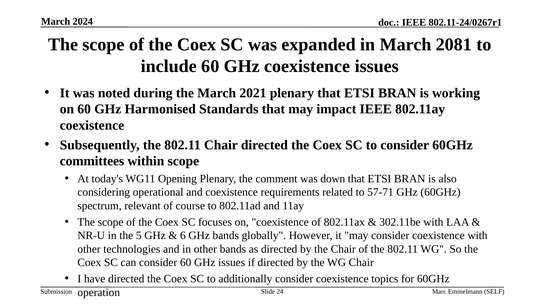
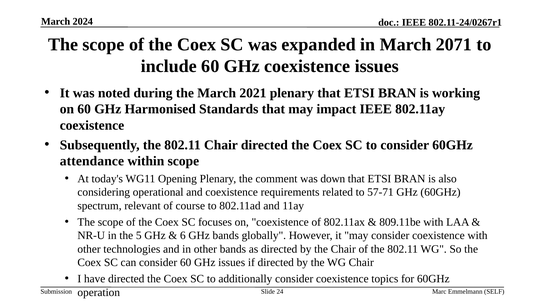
2081: 2081 -> 2071 (454, 44)
committees: committees -> attendance (92, 161)
302.11be: 302.11be -> 809.11be (400, 222)
